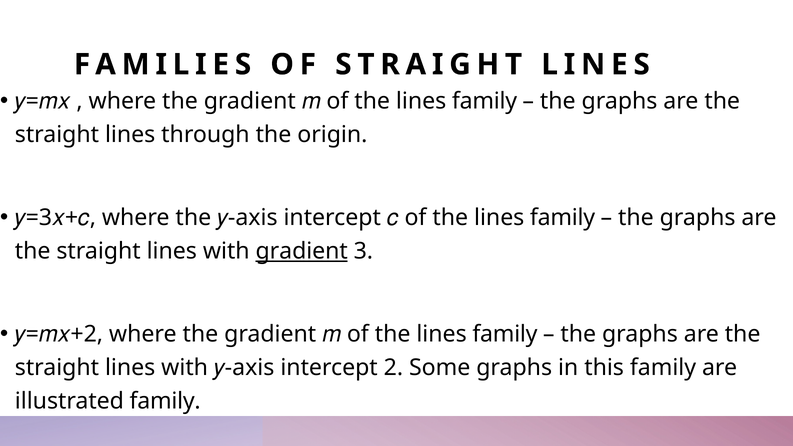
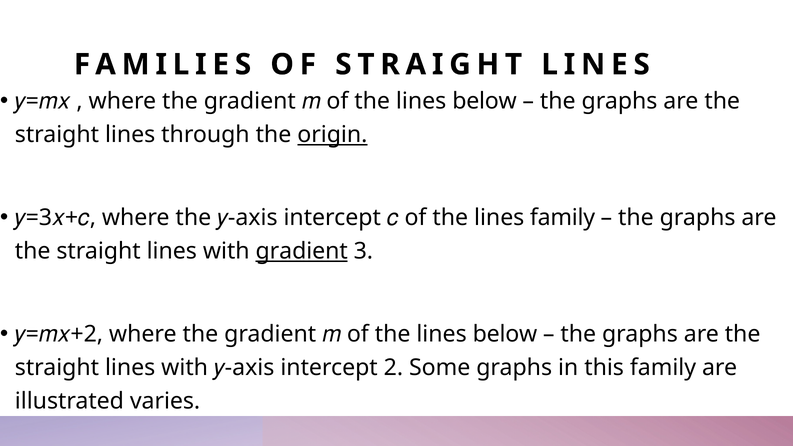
family: family -> below (485, 101)
origin underline: none -> present (332, 135)
family: family -> below (505, 334)
illustrated family: family -> varies (165, 401)
